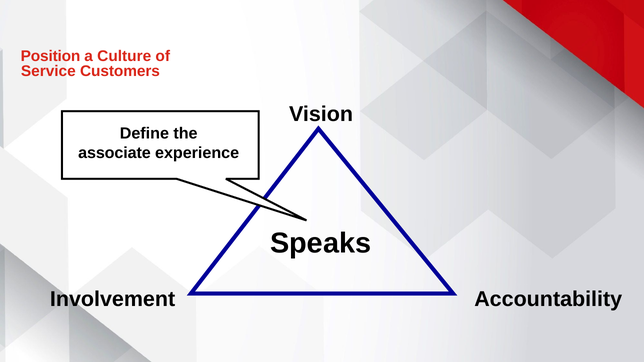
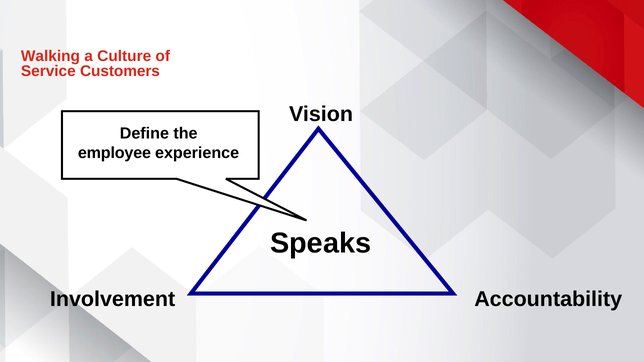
Position: Position -> Walking (50, 56)
associate: associate -> employee (114, 153)
